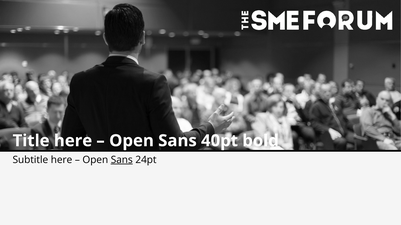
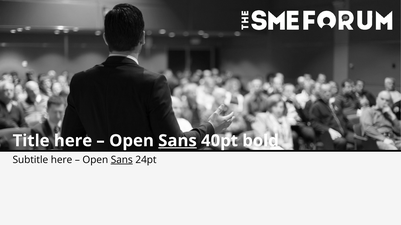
Sans underline: none -> present (177, 141)
